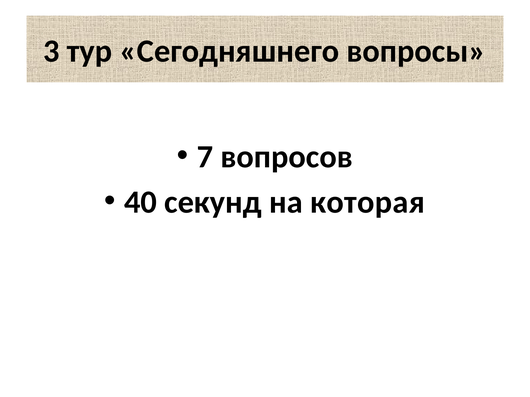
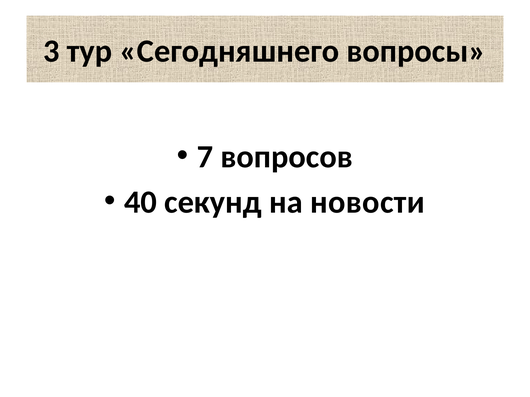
которая: которая -> новости (368, 202)
